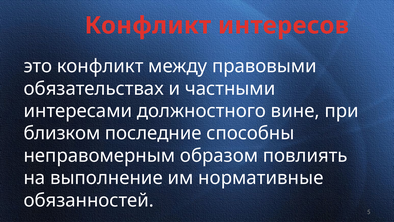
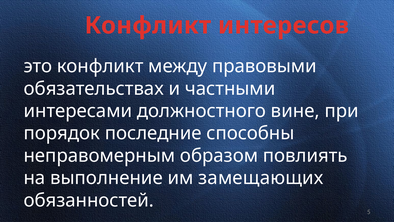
близком: близком -> порядок (62, 133)
нормативные: нормативные -> замещающих (261, 178)
